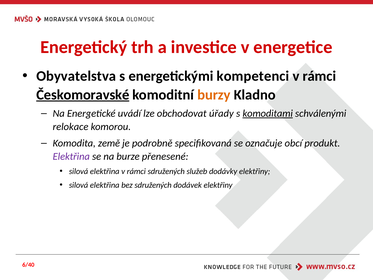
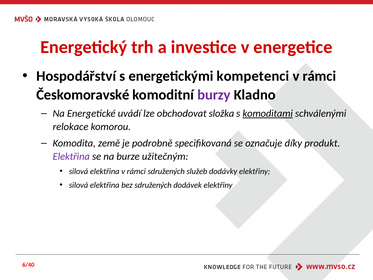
Obyvatelstva: Obyvatelstva -> Hospodářství (76, 76)
Českomoravské underline: present -> none (83, 95)
burzy colour: orange -> purple (214, 95)
úřady: úřady -> složka (221, 113)
obcí: obcí -> díky (293, 143)
přenesené: přenesené -> užitečným (165, 156)
